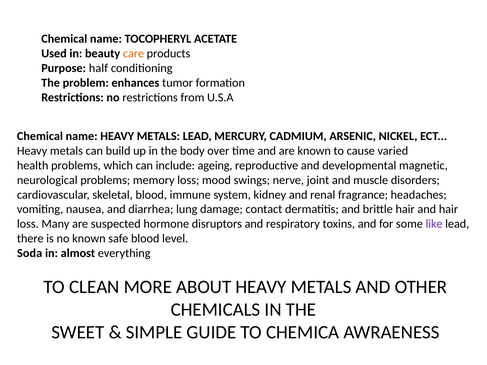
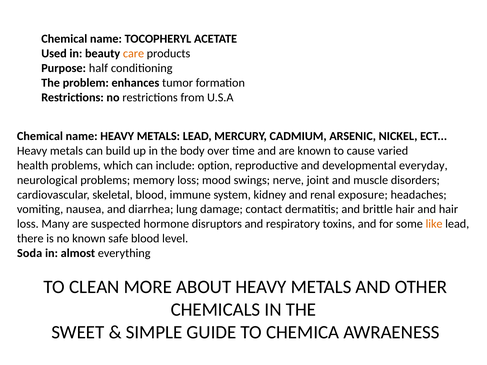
ageing: ageing -> option (215, 166)
magnetic: magnetic -> everyday (423, 166)
fragrance: fragrance -> exposure (363, 195)
like colour: purple -> orange (434, 224)
